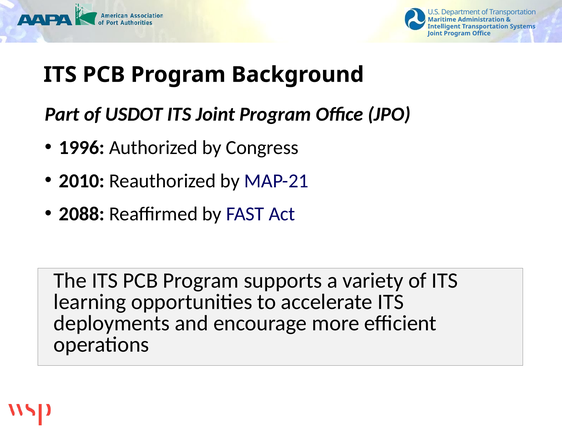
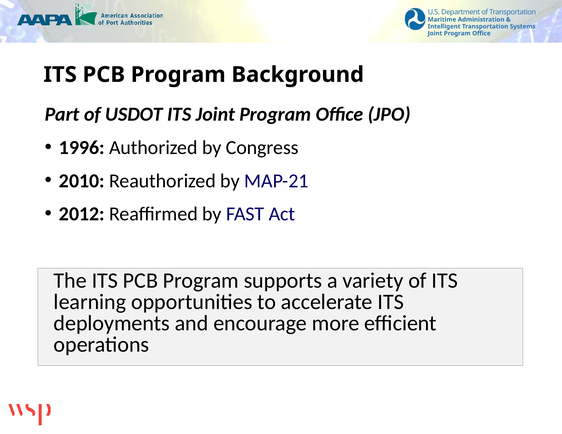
2088: 2088 -> 2012 (82, 214)
